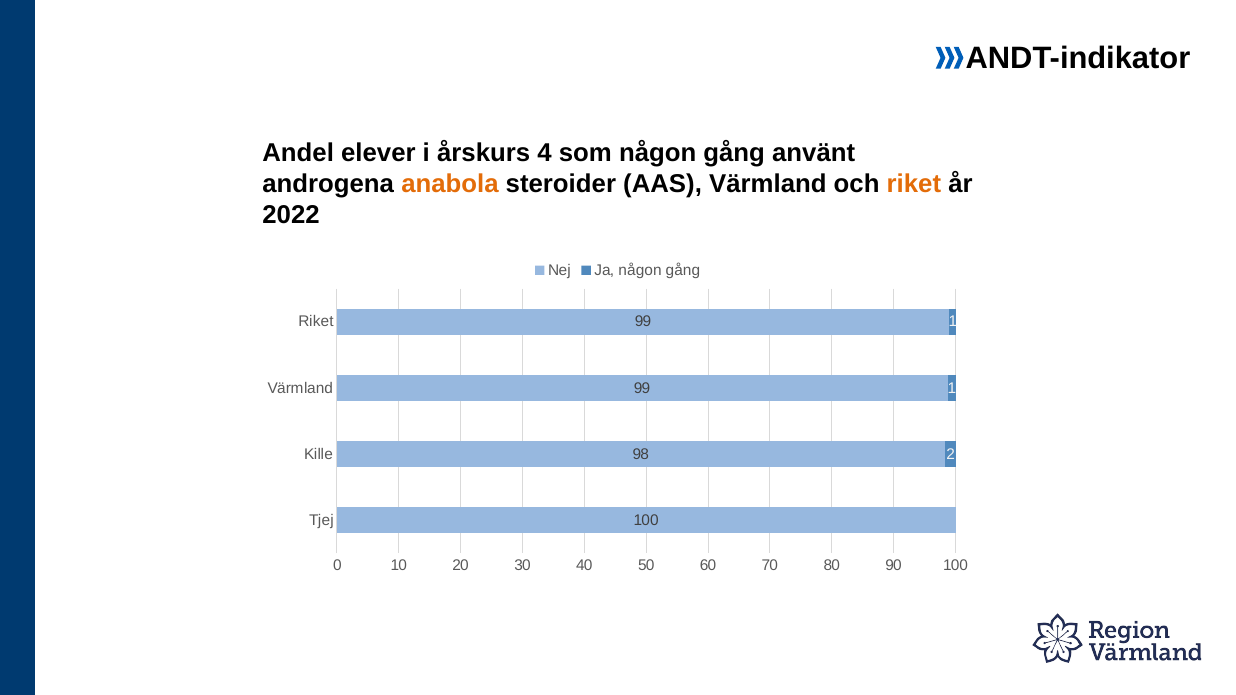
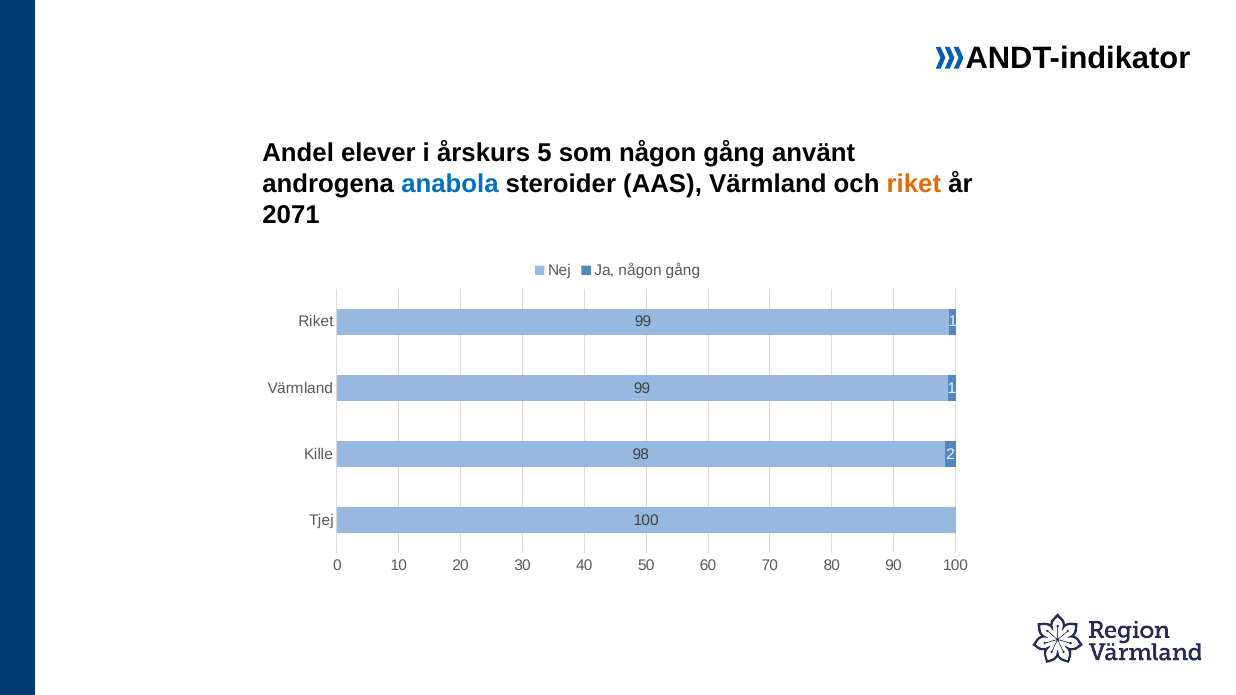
4: 4 -> 5 (545, 153)
anabola colour: orange -> blue (450, 184)
2022: 2022 -> 2071 (291, 215)
